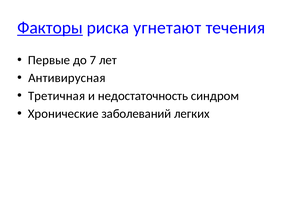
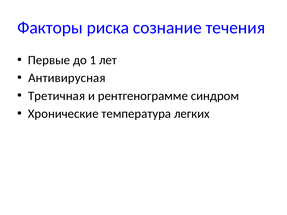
Факторы underline: present -> none (50, 28)
угнетают: угнетают -> сознание (167, 28)
7: 7 -> 1 (93, 60)
недостаточность: недостаточность -> рентгенограмме (143, 96)
заболеваний: заболеваний -> температура (136, 114)
